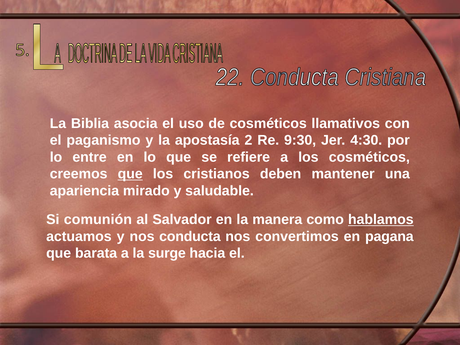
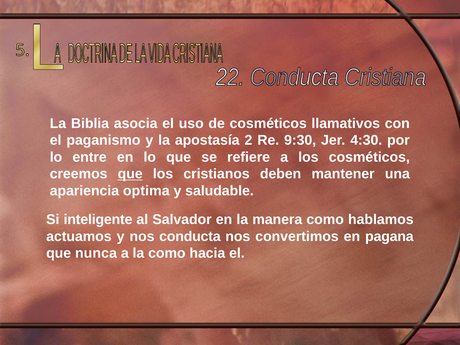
mirado: mirado -> optima (146, 191)
comunión: comunión -> inteligente (98, 220)
hablamos underline: present -> none (381, 220)
barata: barata -> nunca (96, 253)
la surge: surge -> como (167, 253)
